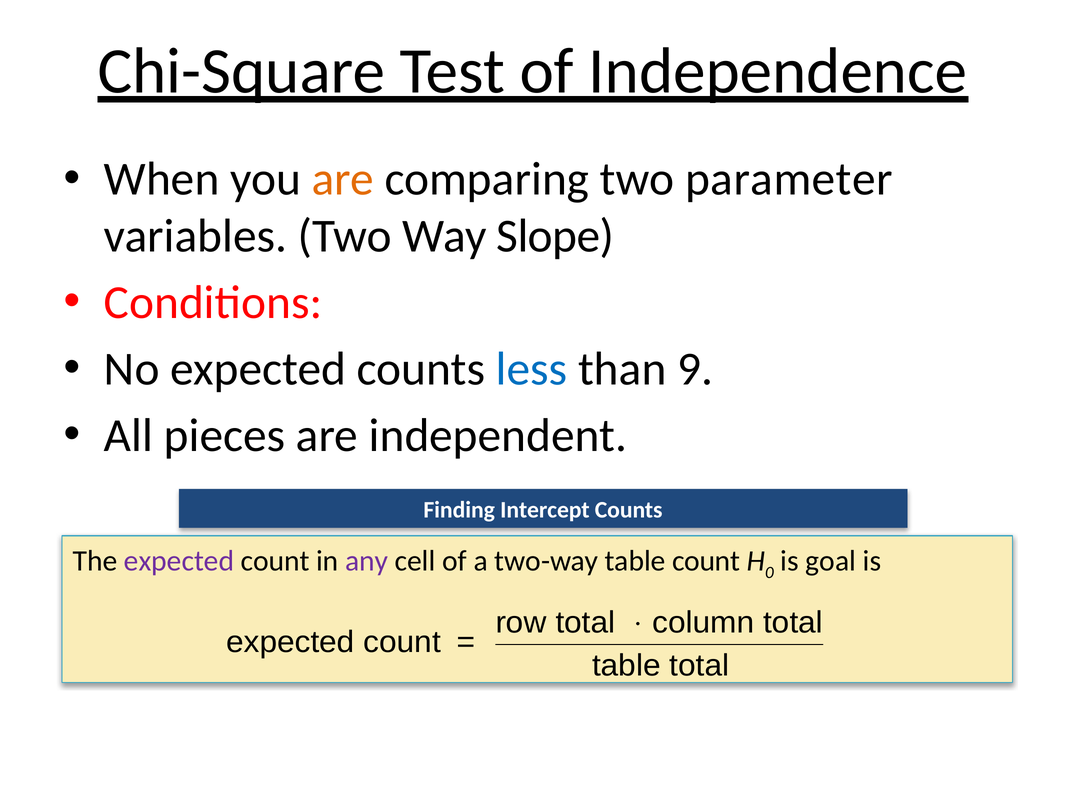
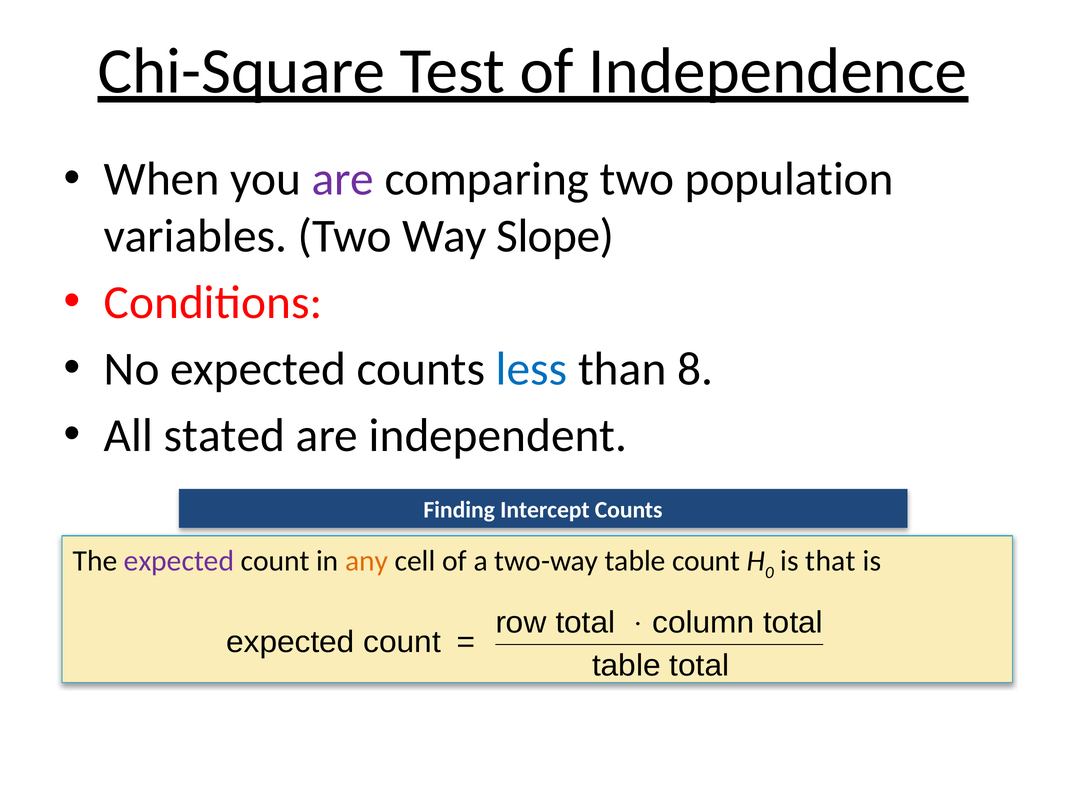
are colour: orange -> purple (343, 179)
parameter: parameter -> population (789, 179)
9: 9 -> 8 (695, 369)
pieces: pieces -> stated (224, 435)
any colour: purple -> orange (367, 561)
goal: goal -> that (831, 561)
